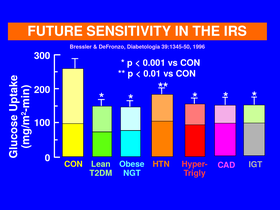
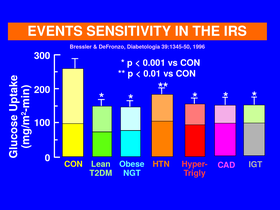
FUTURE: FUTURE -> EVENTS (55, 31)
